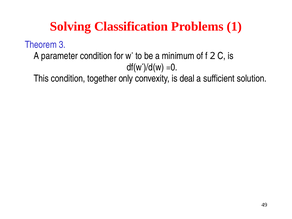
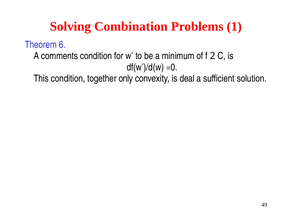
Classification: Classification -> Combination (131, 26)
3: 3 -> 6 (62, 45)
parameter: parameter -> comments (60, 56)
